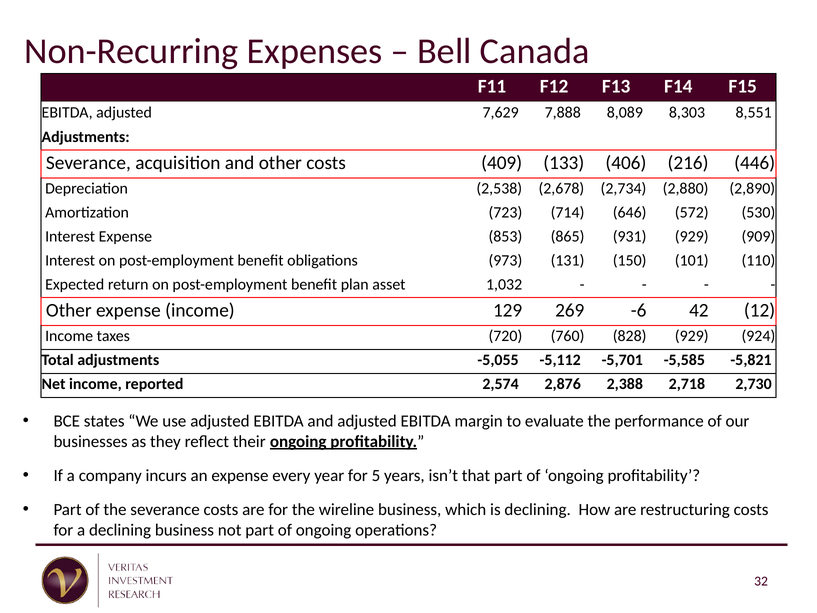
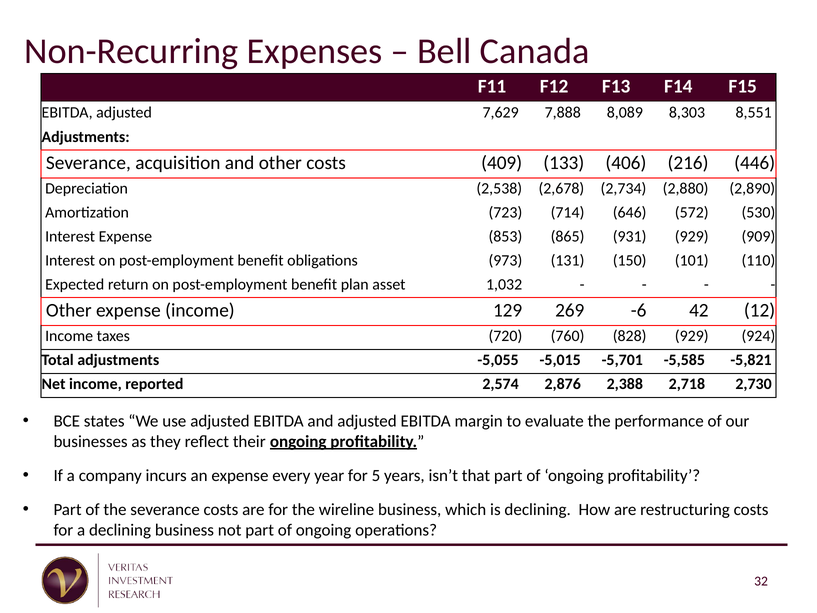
-5,112: -5,112 -> -5,015 (560, 360)
